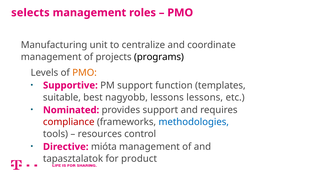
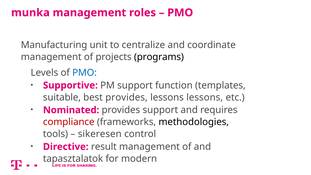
selects: selects -> munka (30, 13)
PMO colour: orange -> blue (85, 73)
best nagyobb: nagyobb -> provides (126, 97)
methodologies colour: blue -> black (194, 122)
resources: resources -> sikeresen (100, 134)
mióta: mióta -> result (104, 147)
product: product -> modern (139, 159)
